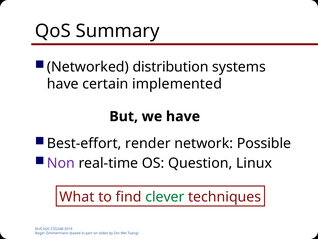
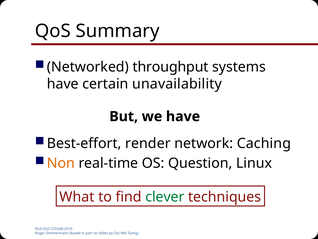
distribution: distribution -> throughput (171, 67)
implemented: implemented -> unavailability (177, 84)
Possible: Possible -> Caching (264, 143)
Non colour: purple -> orange (61, 163)
